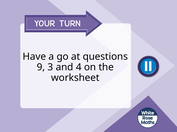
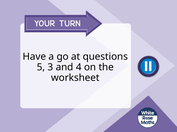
9: 9 -> 5 (41, 68)
